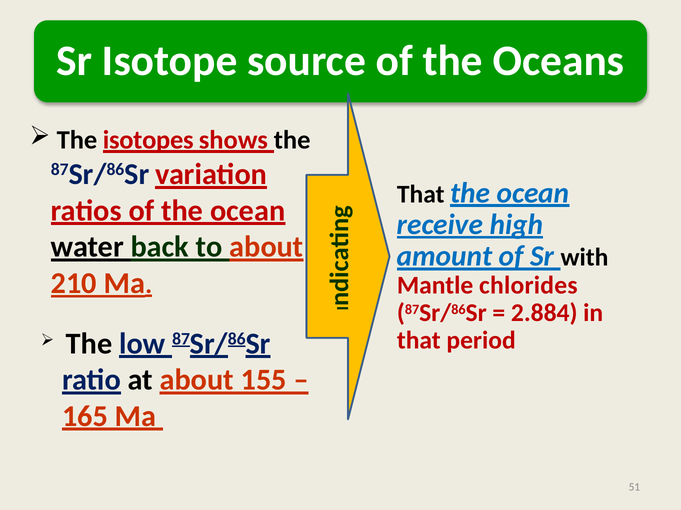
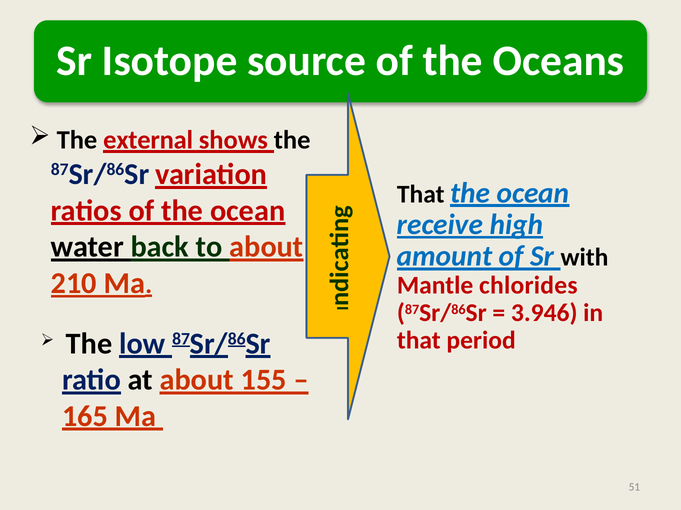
isotopes: isotopes -> external (148, 140)
2.884: 2.884 -> 3.946 (544, 313)
